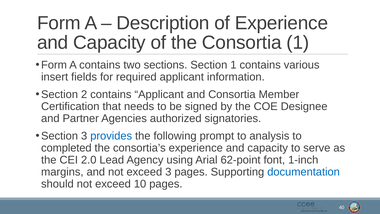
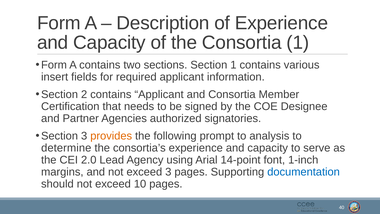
provides colour: blue -> orange (111, 136)
completed: completed -> determine (66, 148)
62-point: 62-point -> 14-point (241, 160)
